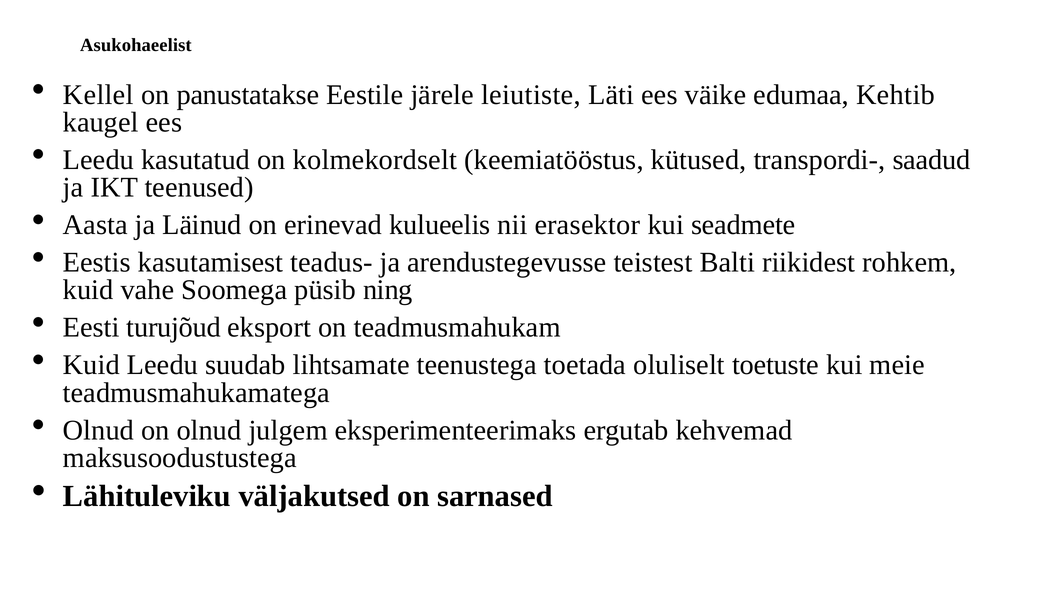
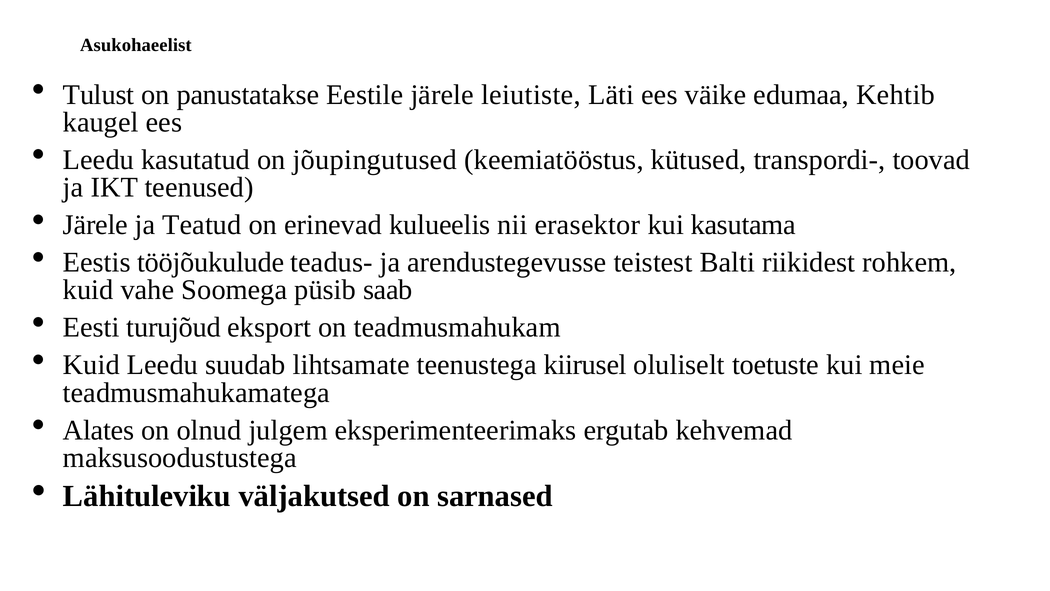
Kellel: Kellel -> Tulust (99, 95)
kolmekordselt: kolmekordselt -> jõupingutused (375, 160)
saadud: saadud -> toovad (931, 160)
Aasta: Aasta -> Järele (95, 225)
Läinud: Läinud -> Teatud (202, 225)
seadmete: seadmete -> kasutama (743, 225)
kasutamisest: kasutamisest -> tööjõukulude (211, 262)
ning: ning -> saab (388, 290)
toetada: toetada -> kiirusel (585, 365)
Olnud: Olnud -> Alates (99, 430)
